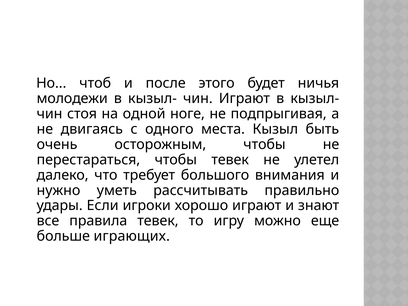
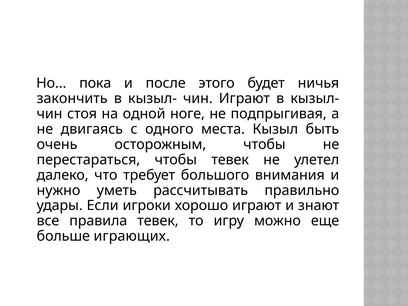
чтоб: чтоб -> пока (95, 83)
молодежи: молодежи -> закончить (72, 99)
